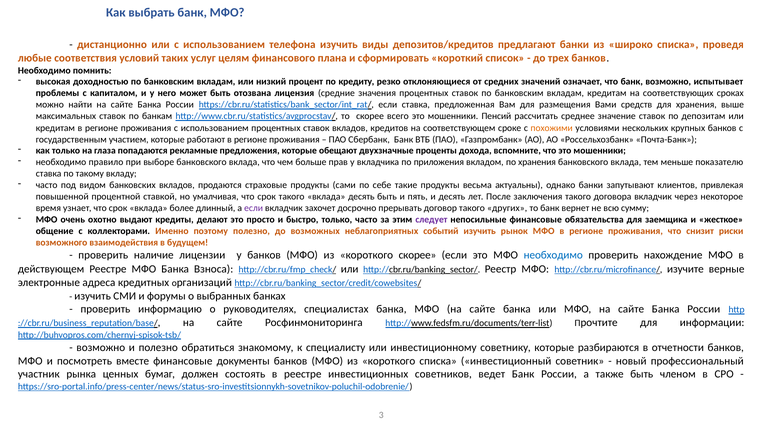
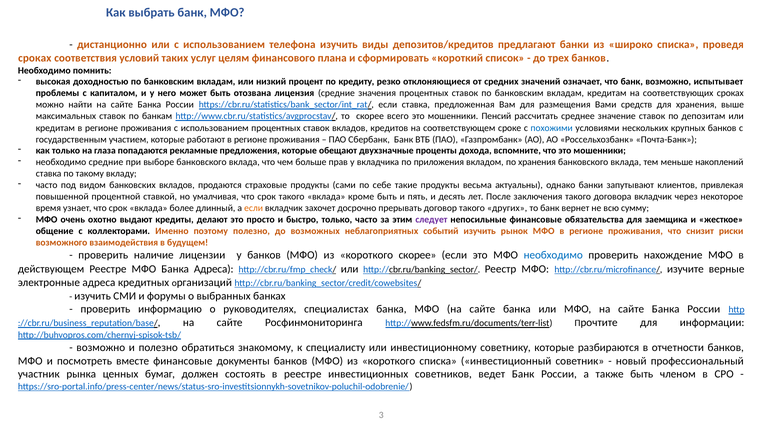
любые: любые -> сроках (35, 58)
похожими colour: orange -> blue (552, 128)
необходимо правило: правило -> средние (106, 162)
показателю: показателю -> накоплений (719, 162)
вклада десять: десять -> кроме (361, 197)
если colour: purple -> orange (254, 208)
Банка Взноса: Взноса -> Адреса (214, 269)
